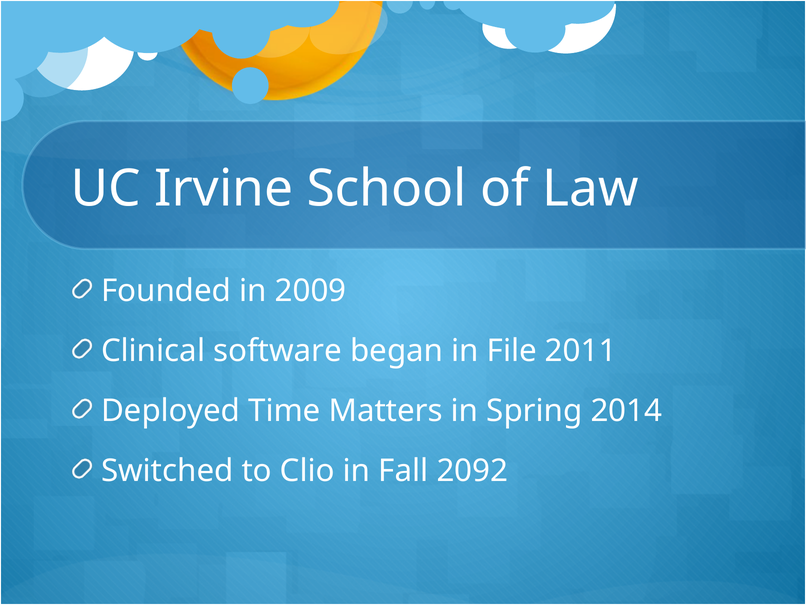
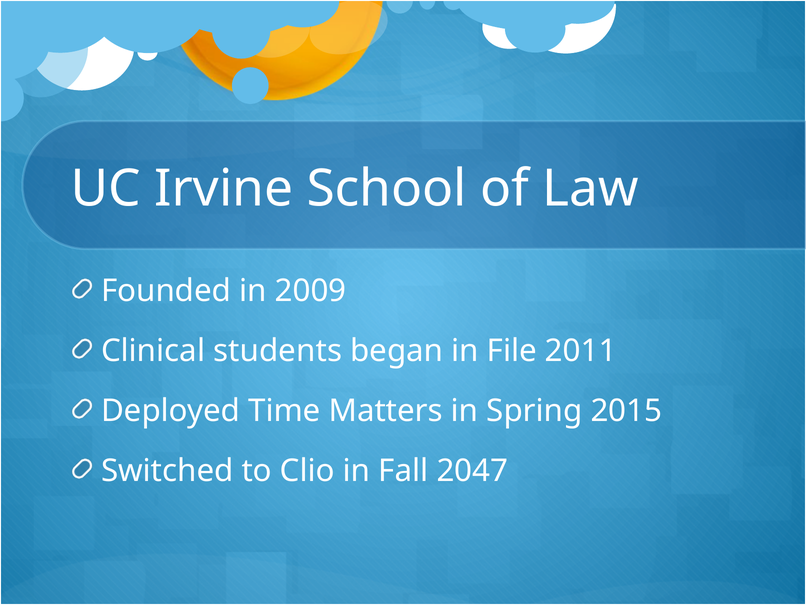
software: software -> students (278, 351)
2014: 2014 -> 2015 (626, 411)
2092: 2092 -> 2047 (472, 471)
